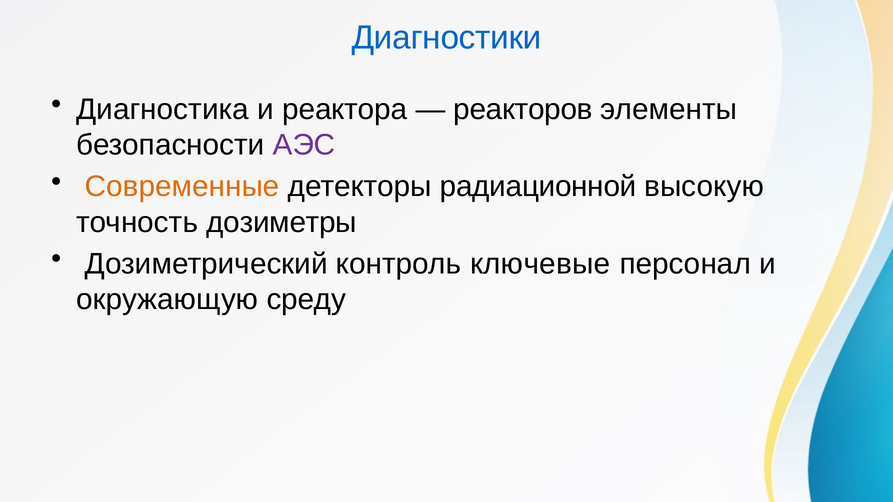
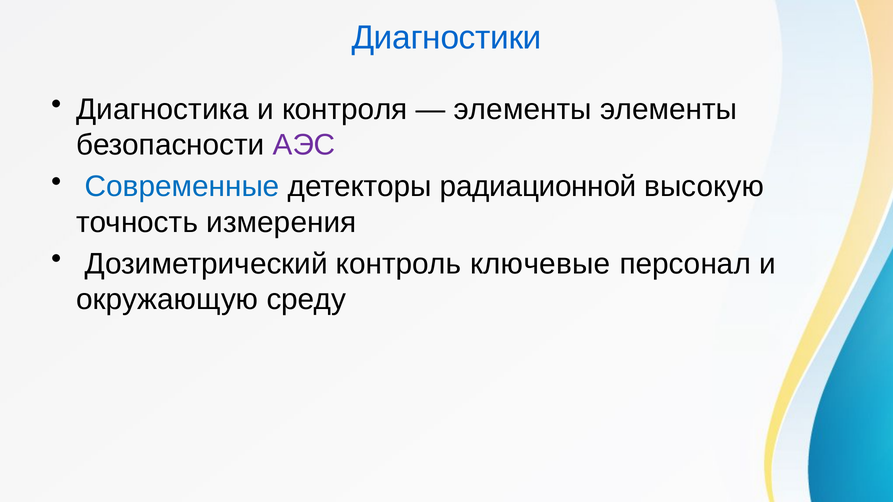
реактора: реактора -> контроля (345, 109)
реакторов: реакторов -> элементы (523, 109)
Современные colour: orange -> blue (182, 187)
дозиметры: дозиметры -> измерения (281, 222)
